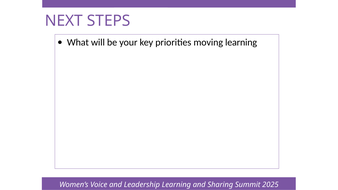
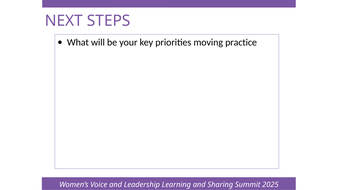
moving learning: learning -> practice (241, 42)
